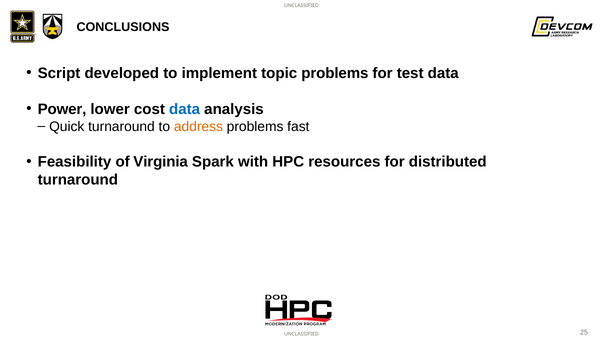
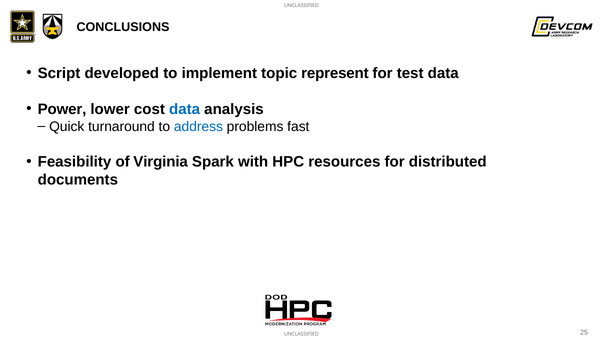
topic problems: problems -> represent (335, 73)
address colour: orange -> blue (198, 127)
turnaround: turnaround -> documents (78, 180)
